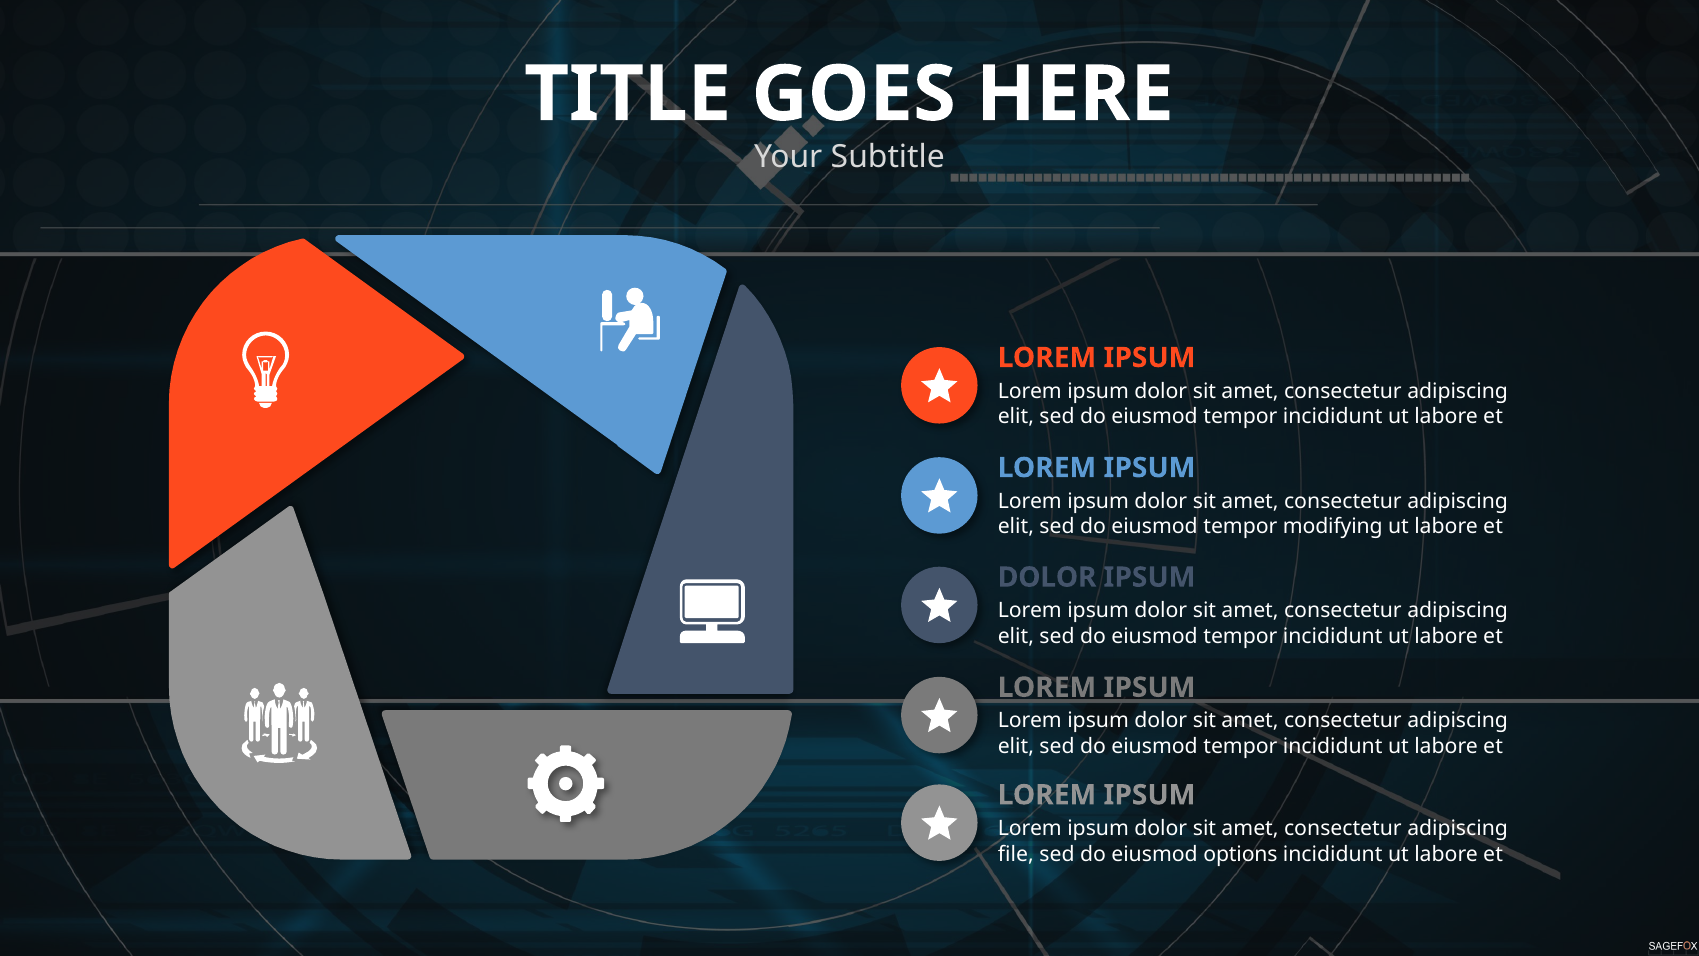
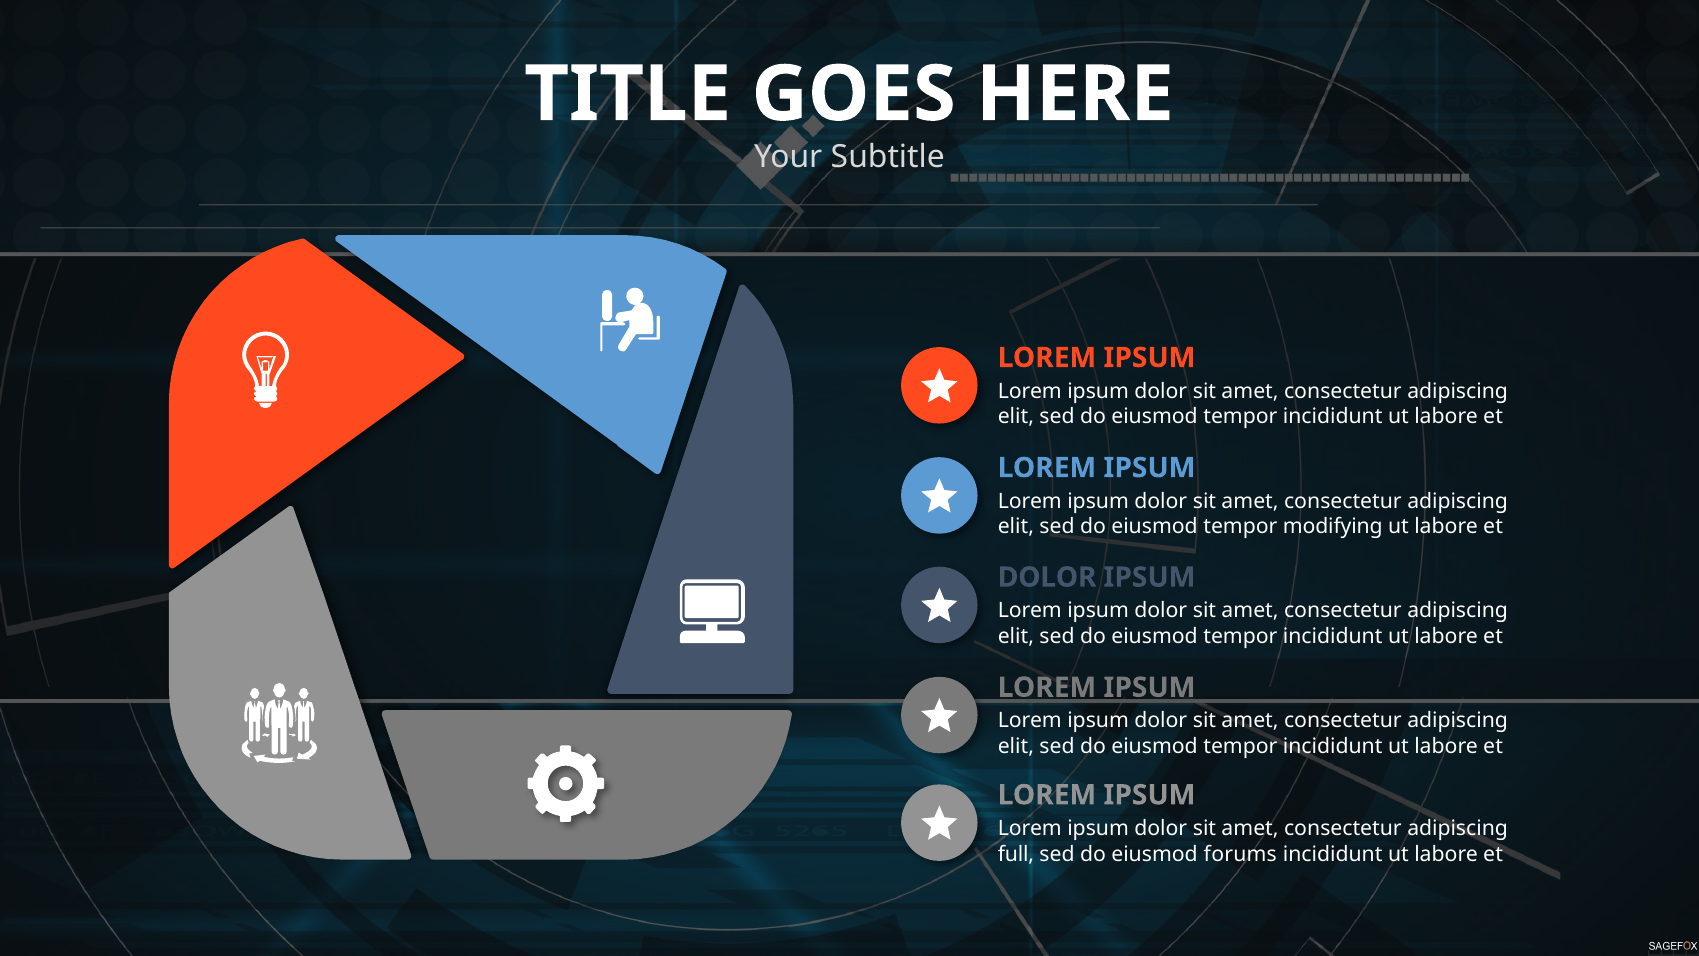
file: file -> full (1016, 854)
options: options -> forums (1240, 854)
